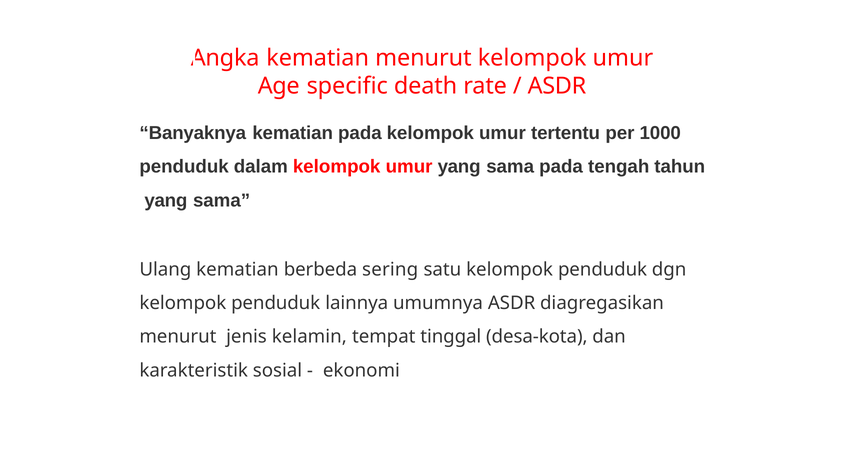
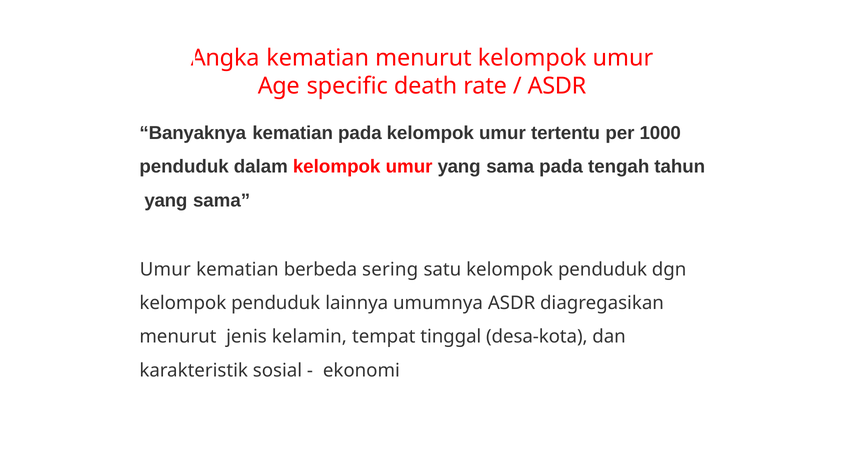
Ulang: Ulang -> Umur (165, 270)
